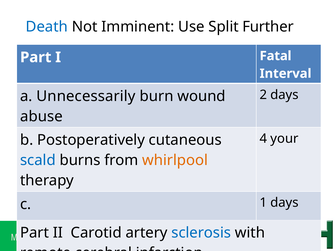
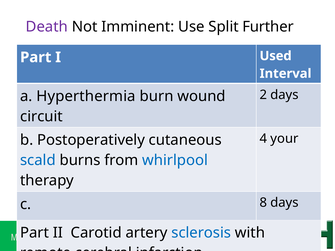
Death colour: blue -> purple (47, 27)
Fatal: Fatal -> Used (276, 56)
Unnecessarily: Unnecessarily -> Hyperthermia (86, 96)
abuse: abuse -> circuit (41, 116)
whirlpool colour: orange -> blue (175, 160)
1: 1 -> 8 (263, 203)
